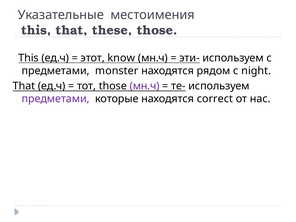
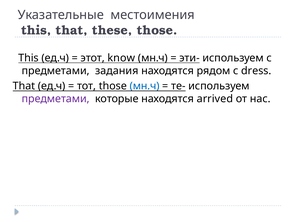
monster: monster -> задания (117, 71)
night: night -> dress (256, 71)
мн.ч colour: purple -> blue (145, 86)
correct: correct -> arrived (215, 99)
